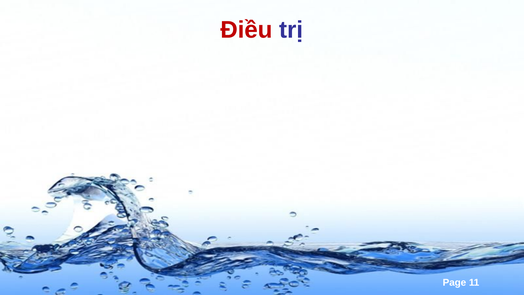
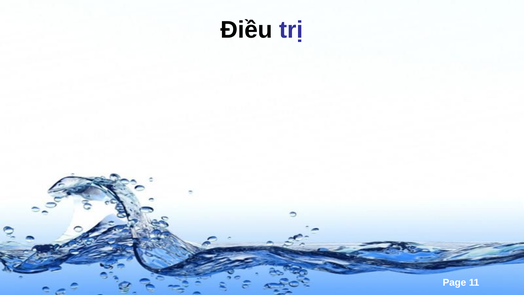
Điều colour: red -> black (247, 30)
